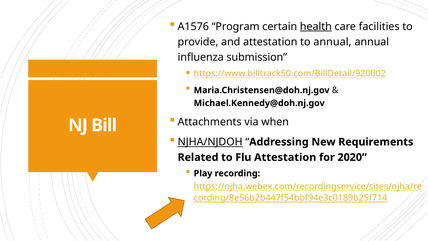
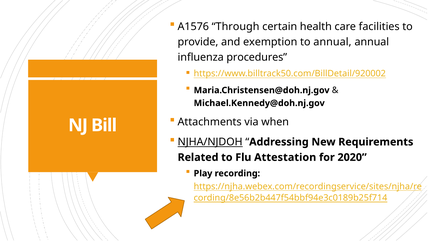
Program: Program -> Through (236, 26)
health underline: present -> none (316, 26)
and attestation: attestation -> exemption (270, 42)
submission: submission -> procedures (257, 57)
